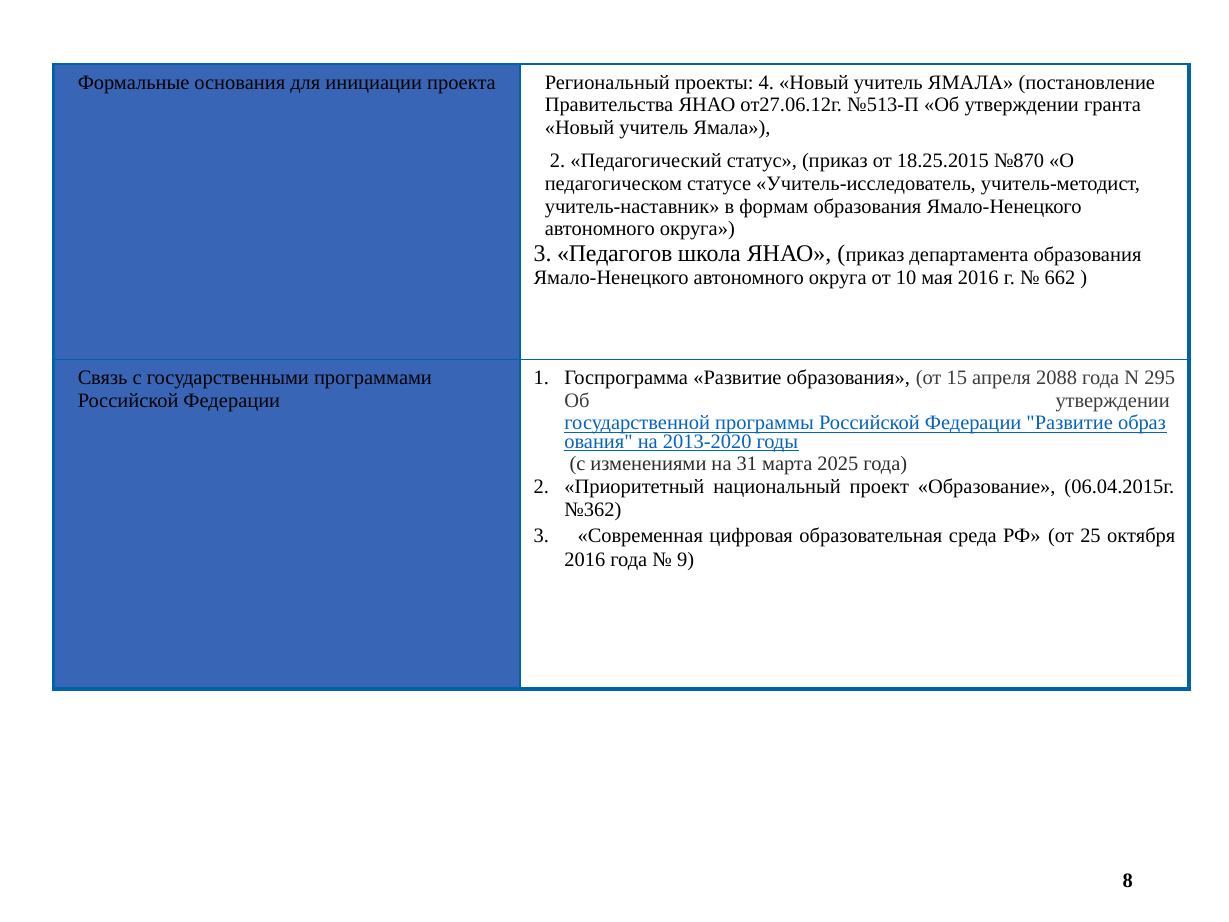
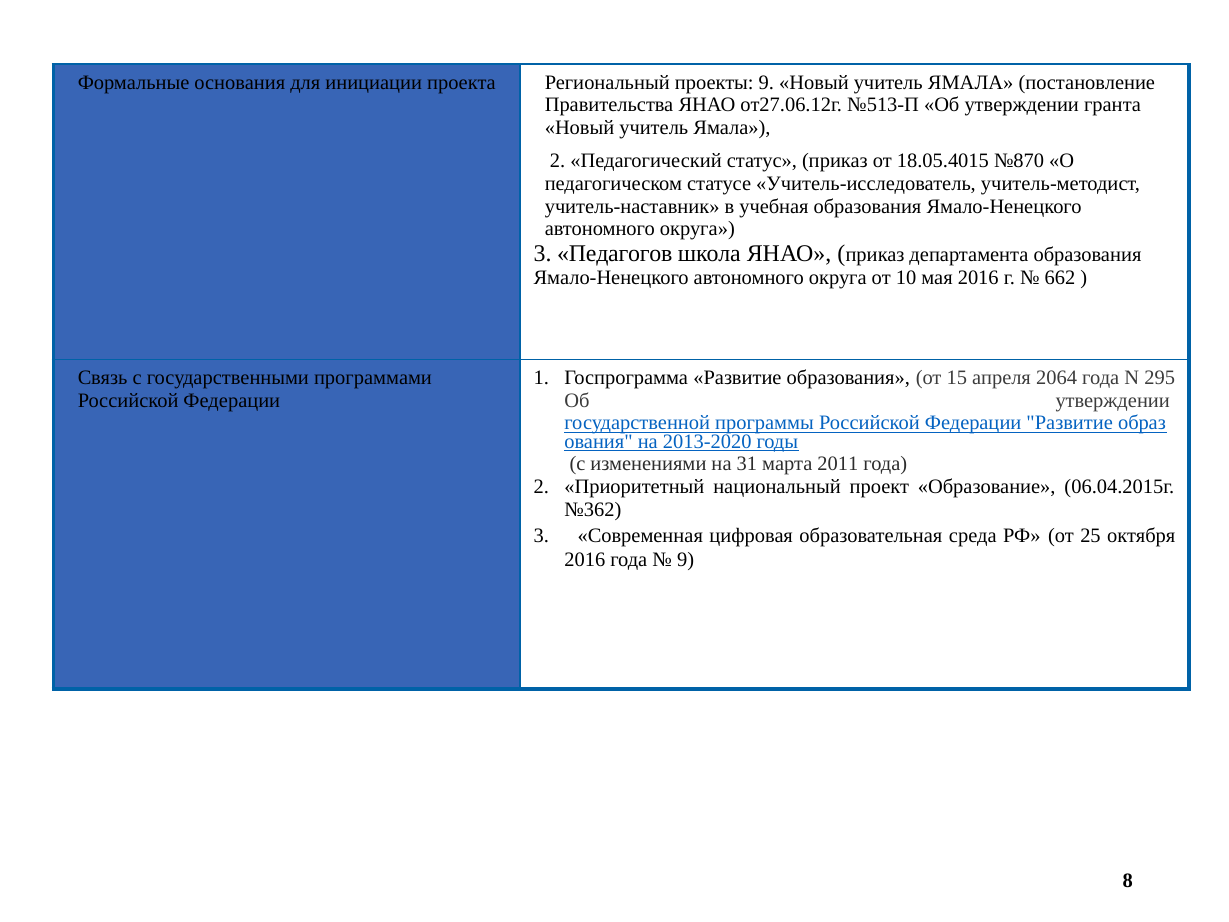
проекты 4: 4 -> 9 (766, 82)
18.25.2015: 18.25.2015 -> 18.05.4015 (943, 161)
формам: формам -> учебная (774, 206)
2088: 2088 -> 2064 (1057, 377)
2025: 2025 -> 2011 (838, 464)
